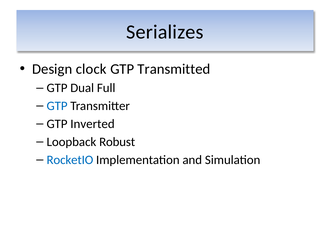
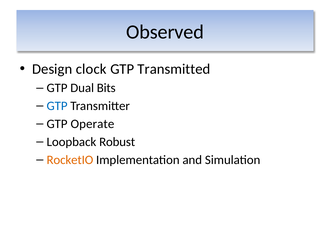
Serializes: Serializes -> Observed (165, 32)
Full: Full -> Bits (106, 88)
Inverted: Inverted -> Operate (92, 124)
RocketIO colour: blue -> orange (70, 160)
